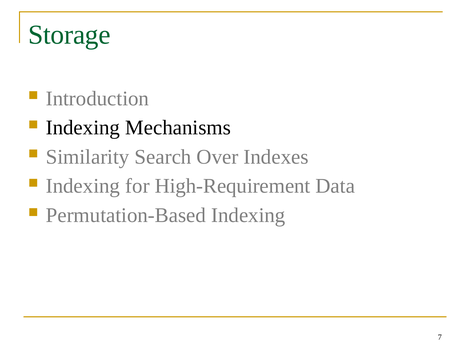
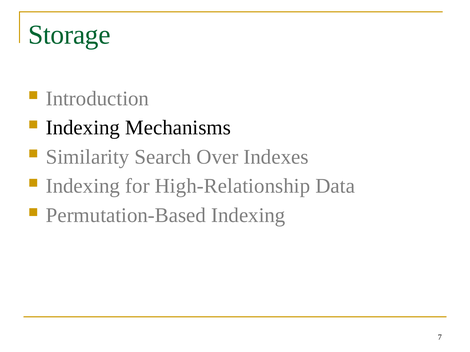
High-Requirement: High-Requirement -> High-Relationship (233, 186)
